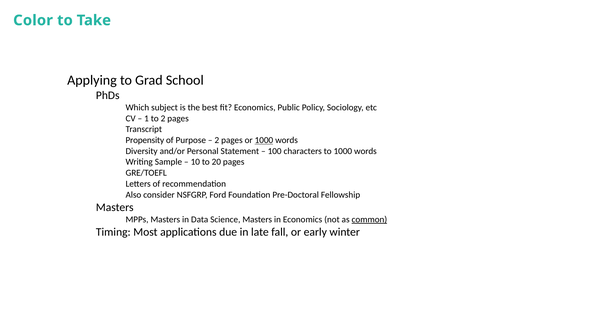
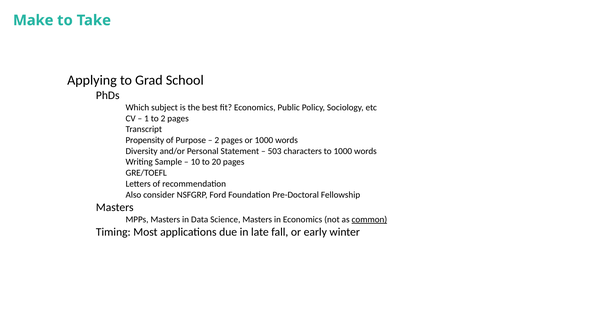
Color: Color -> Make (33, 20)
1000 underline: present -> none (264, 140)
100: 100 -> 503 (275, 151)
